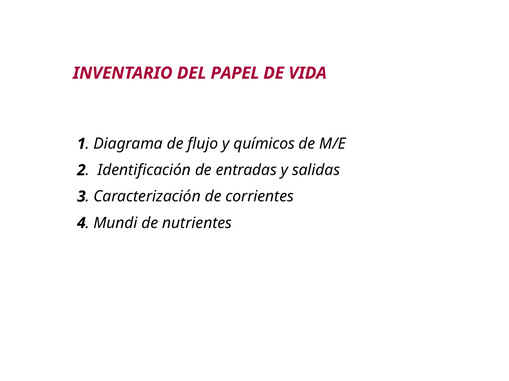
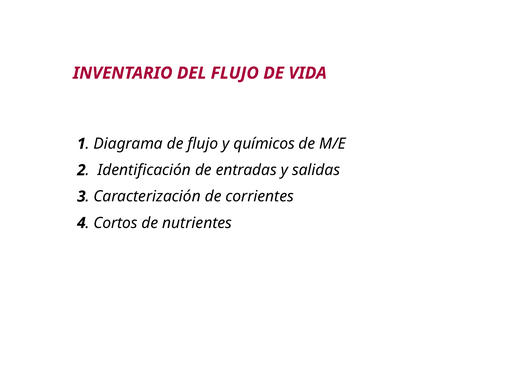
DEL PAPEL: PAPEL -> FLUJO (235, 73)
Mundi: Mundi -> Cortos (116, 223)
